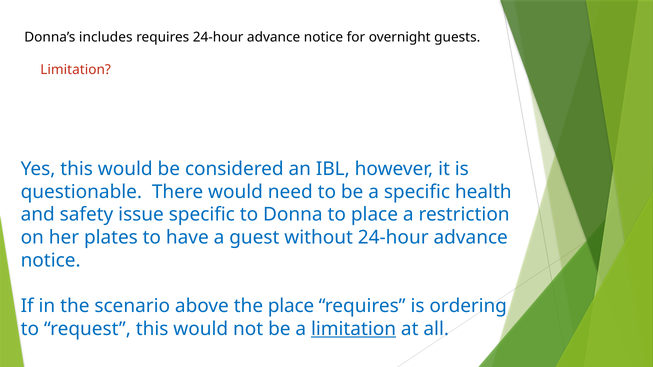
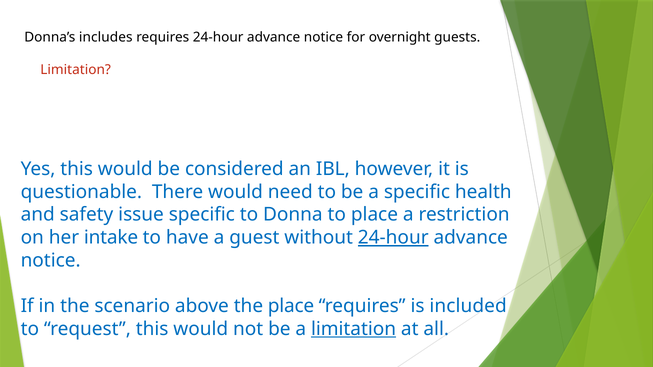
plates: plates -> intake (111, 238)
24-hour underline: none -> present (393, 238)
ordering: ordering -> included (468, 306)
